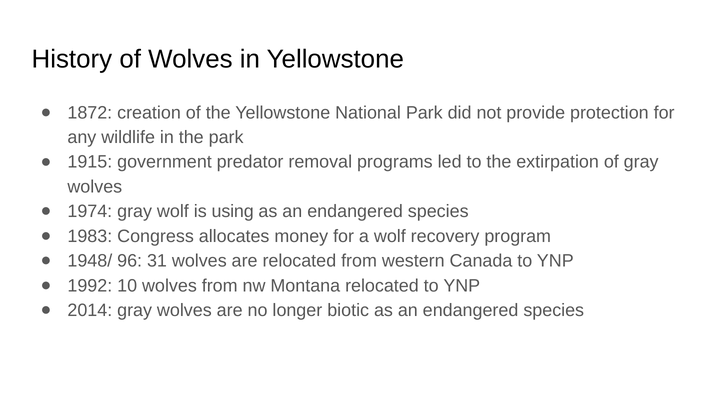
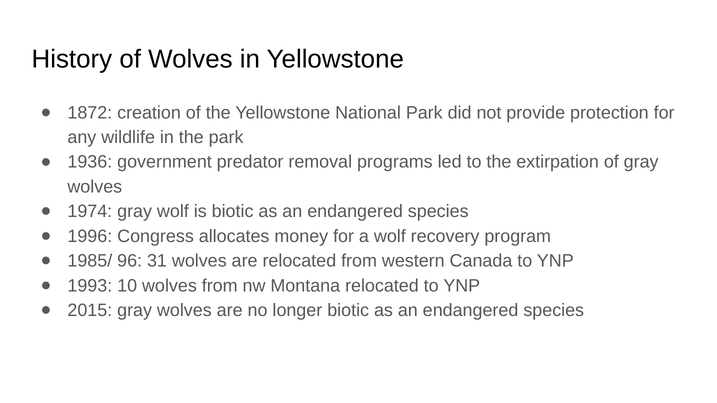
1915: 1915 -> 1936 (90, 162)
is using: using -> biotic (233, 212)
1983: 1983 -> 1996 (90, 236)
1948/: 1948/ -> 1985/ (90, 261)
1992: 1992 -> 1993 (90, 286)
2014: 2014 -> 2015 (90, 311)
